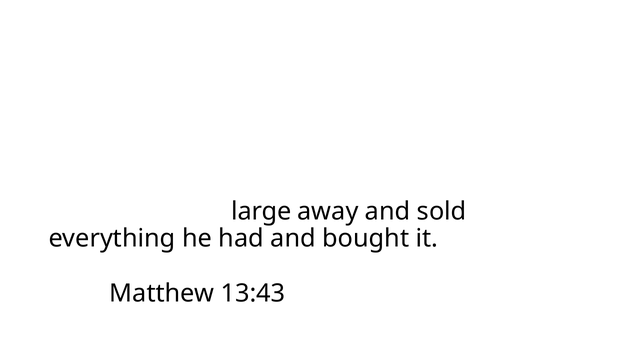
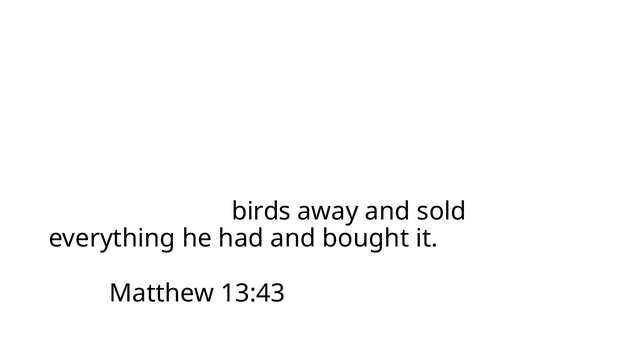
large: large -> birds (261, 212)
